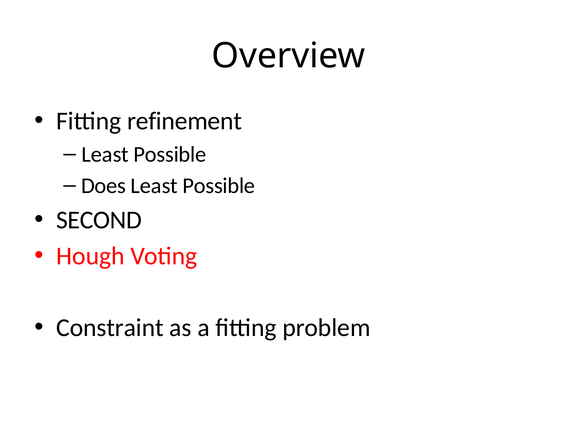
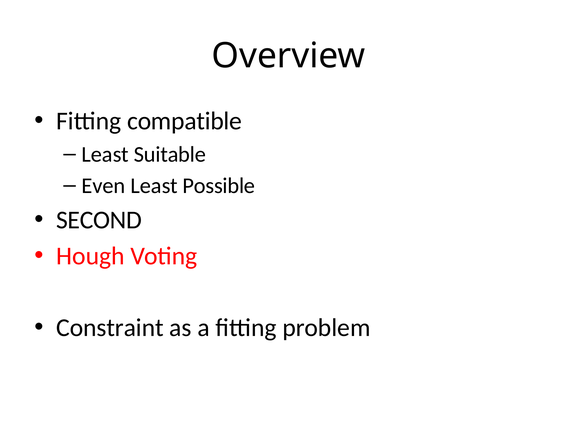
refinement: refinement -> compatible (185, 121)
Possible: Possible -> Suitable (170, 154)
Does: Does -> Even (103, 186)
